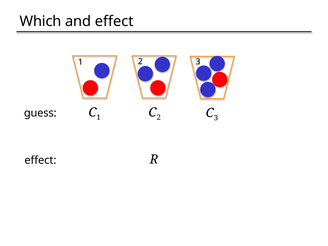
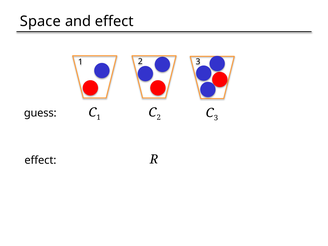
Which: Which -> Space (40, 21)
